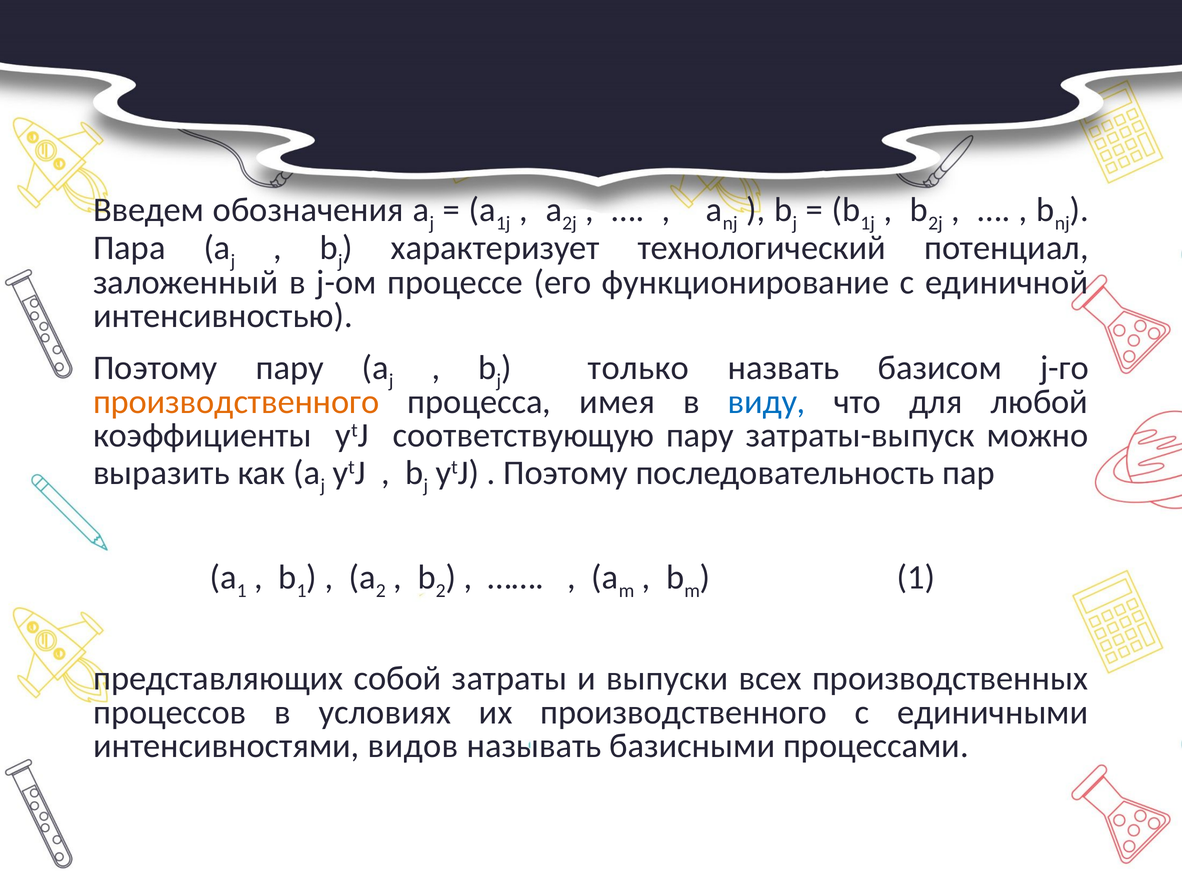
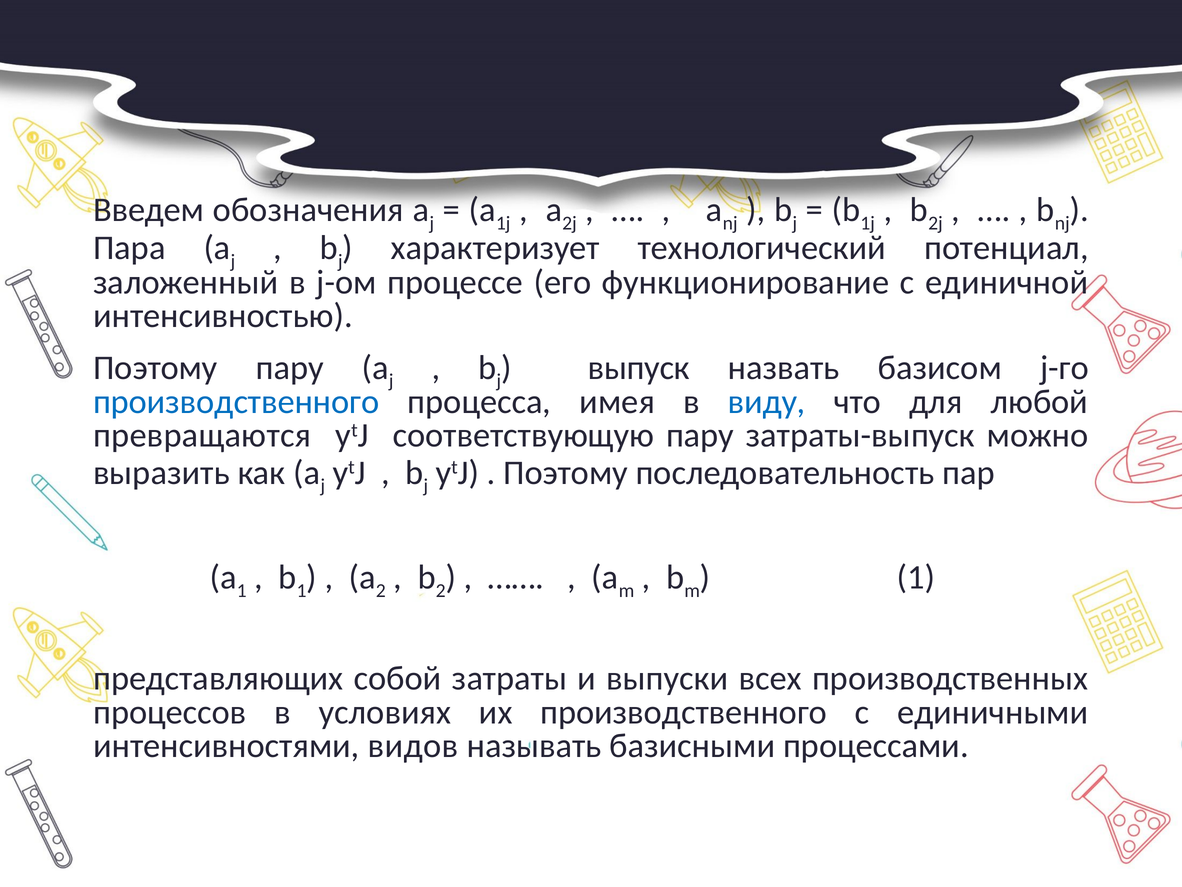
только: только -> выпуск (639, 367)
производственного colour: orange -> blue (236, 402)
коэффициенты: коэффициенты -> превращаются (202, 435)
